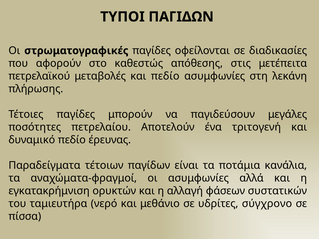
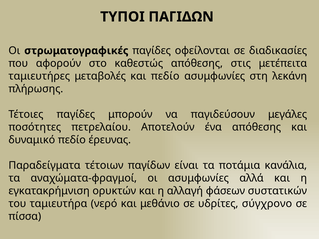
πετρελαϊκού: πετρελαϊκού -> ταμιευτήρες (39, 76)
ένα τριτογενή: τριτογενή -> απόθεσης (257, 127)
